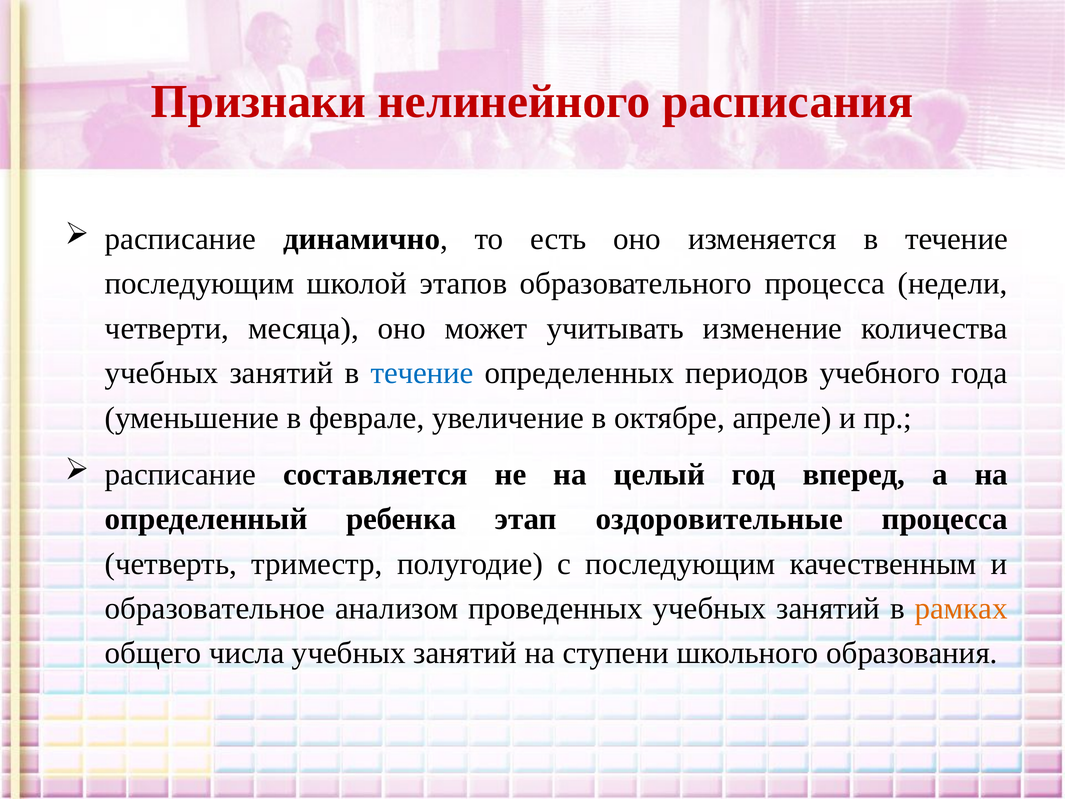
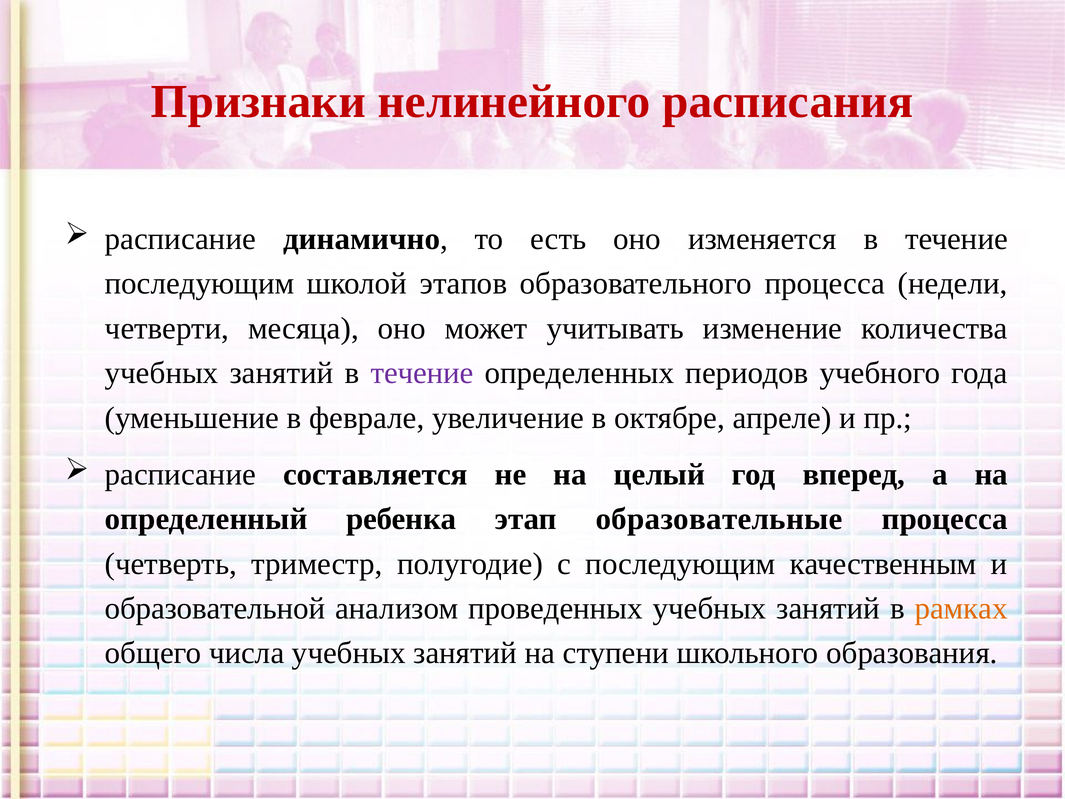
течение colour: blue -> purple (422, 373)
оздоровительные: оздоровительные -> образовательные (719, 519)
образовательное: образовательное -> образовательной (215, 608)
